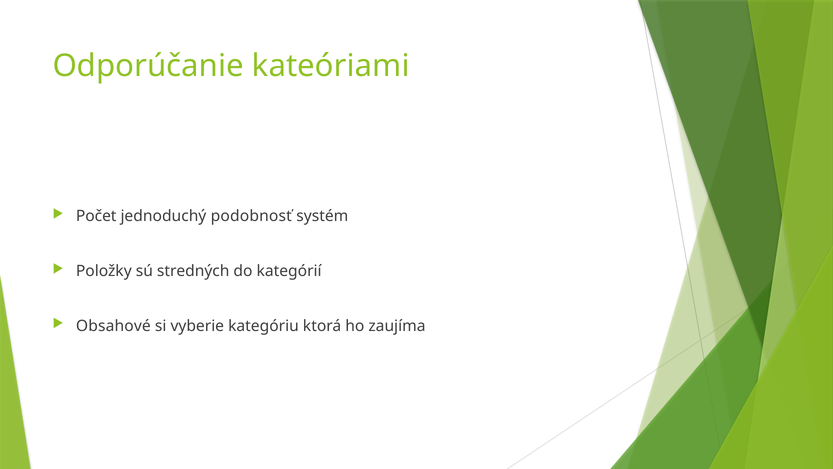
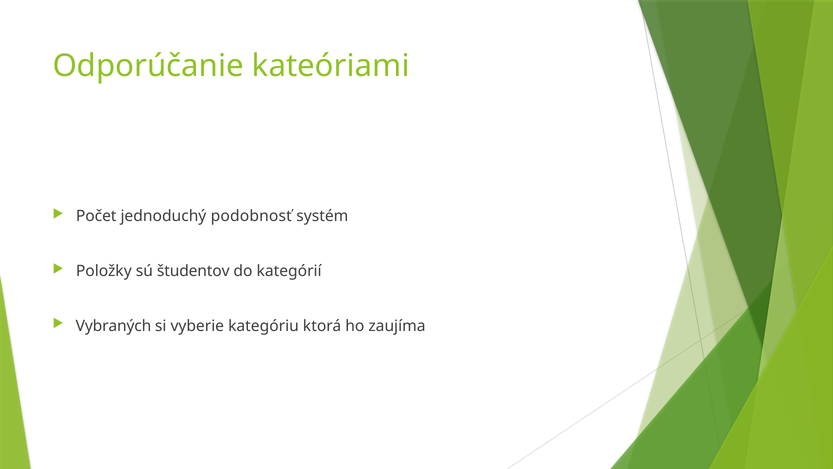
stredných: stredných -> študentov (193, 271)
Obsahové: Obsahové -> Vybraných (114, 326)
